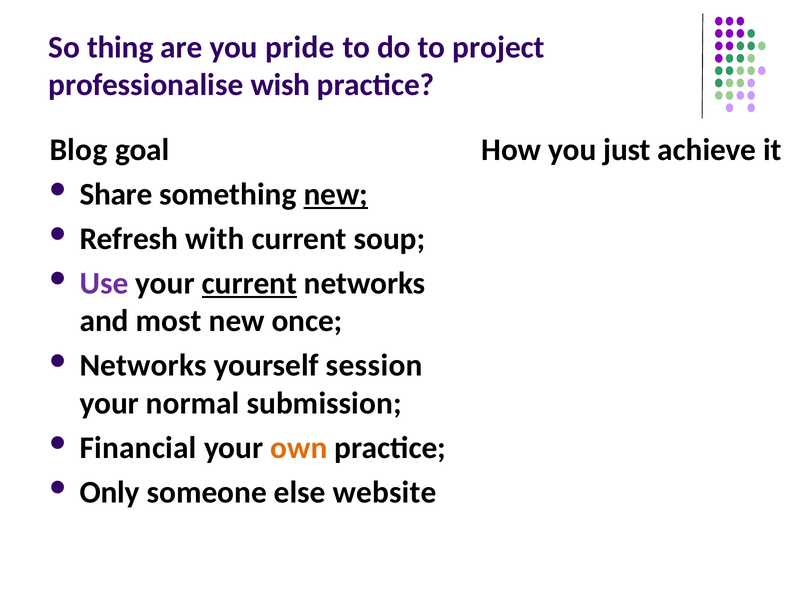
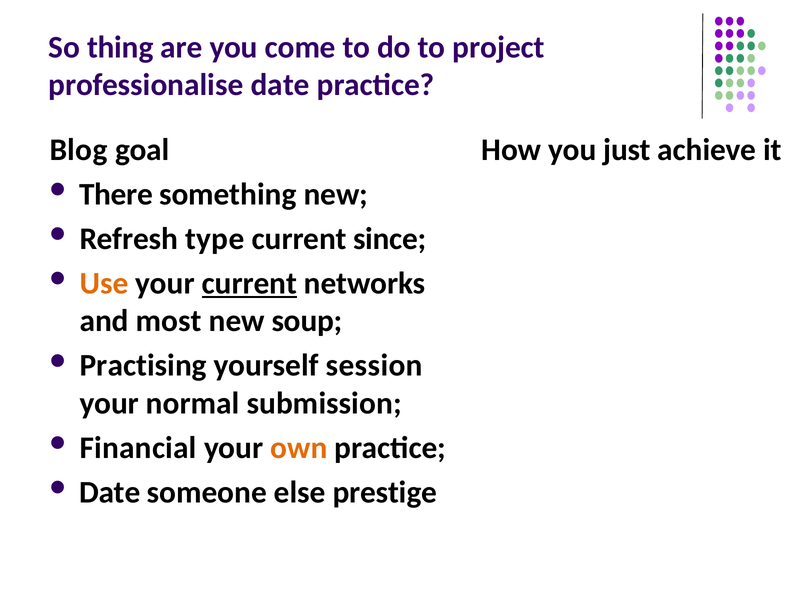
pride: pride -> come (300, 47)
professionalise wish: wish -> date (280, 85)
Share: Share -> There (116, 194)
new underline: present -> none (336, 194)
with: with -> type (215, 239)
soup: soup -> since (390, 239)
Use colour: purple -> orange (104, 283)
once: once -> soup (307, 321)
Networks: Networks -> Practising (143, 365)
Only: Only -> Date (110, 492)
website: website -> prestige (385, 492)
